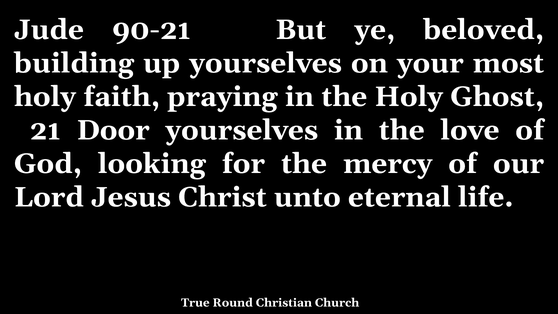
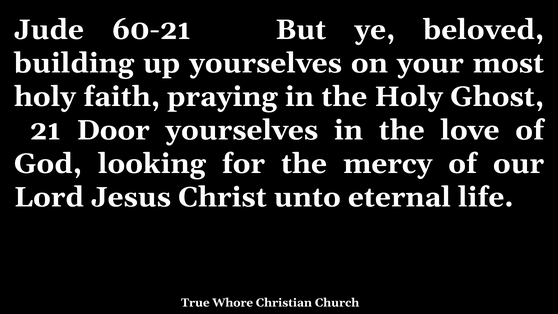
90-21: 90-21 -> 60-21 (151, 30)
Round: Round -> Whore (233, 303)
